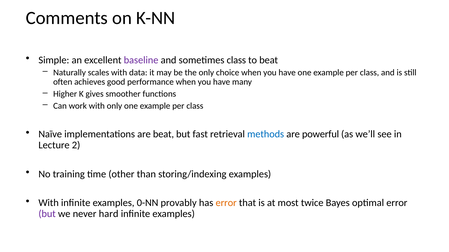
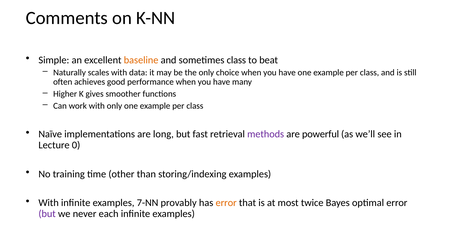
baseline colour: purple -> orange (141, 60)
are beat: beat -> long (163, 134)
methods colour: blue -> purple (266, 134)
2: 2 -> 0 (76, 146)
0-NN: 0-NN -> 7-NN (148, 203)
hard: hard -> each (109, 214)
